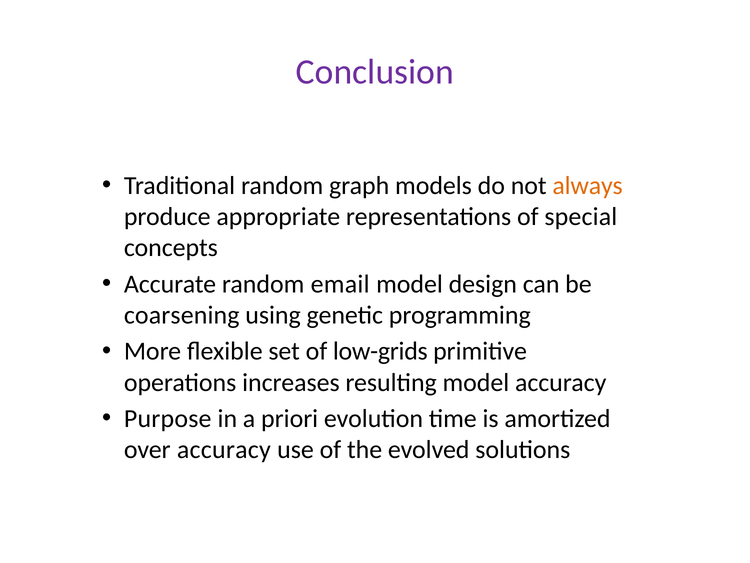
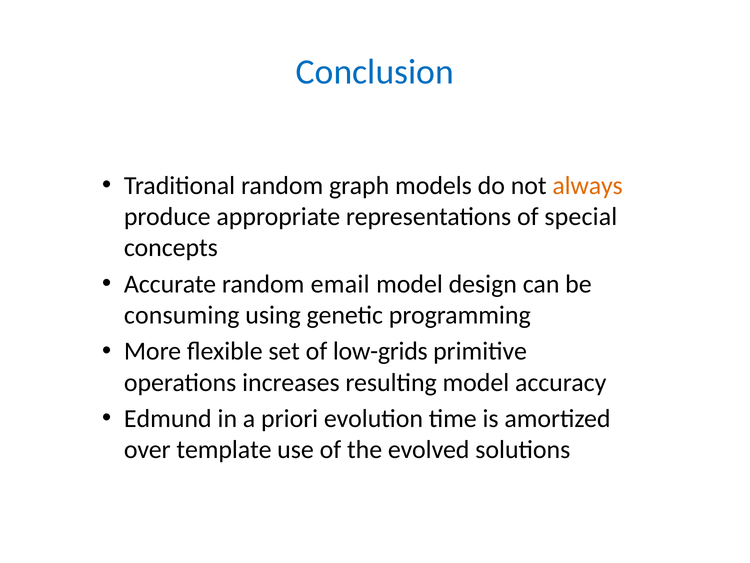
Conclusion colour: purple -> blue (375, 72)
coarsening: coarsening -> consuming (182, 315)
Purpose: Purpose -> Edmund (168, 418)
over accuracy: accuracy -> template (224, 449)
